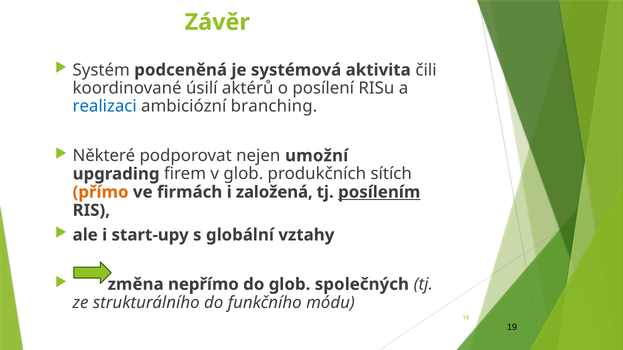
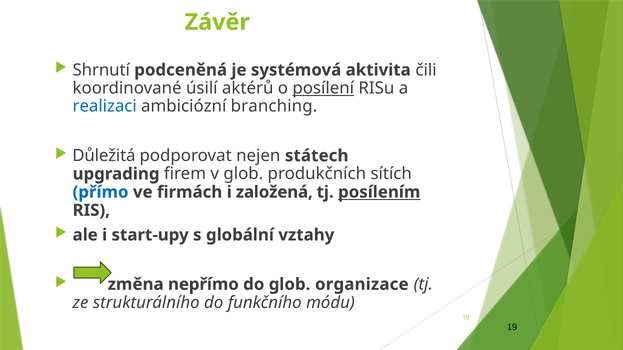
Systém: Systém -> Shrnutí (101, 70)
posílení underline: none -> present (323, 88)
Některé: Některé -> Důležitá (104, 156)
umožní: umožní -> státech (317, 156)
přímo colour: orange -> blue (101, 192)
společných: společných -> organizace (362, 285)
